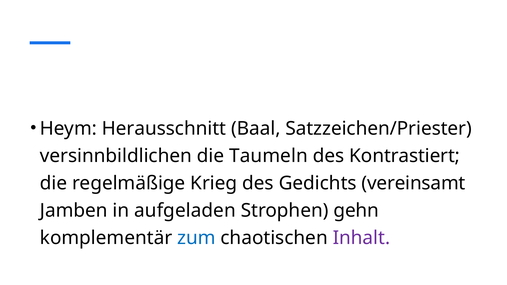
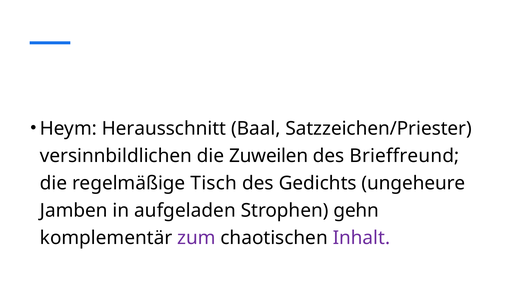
Taumeln: Taumeln -> Zuweilen (269, 156)
Kontrastiert: Kontrastiert -> Brieffreund (404, 156)
Krieg: Krieg -> Tisch (214, 183)
vereinsamt: vereinsamt -> ungeheure (413, 183)
zum colour: blue -> purple (196, 238)
